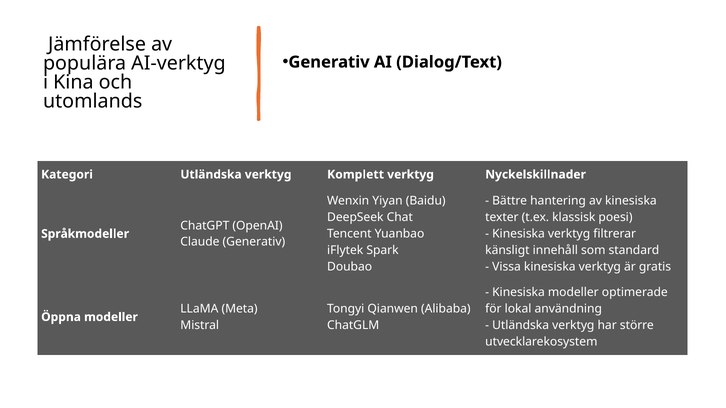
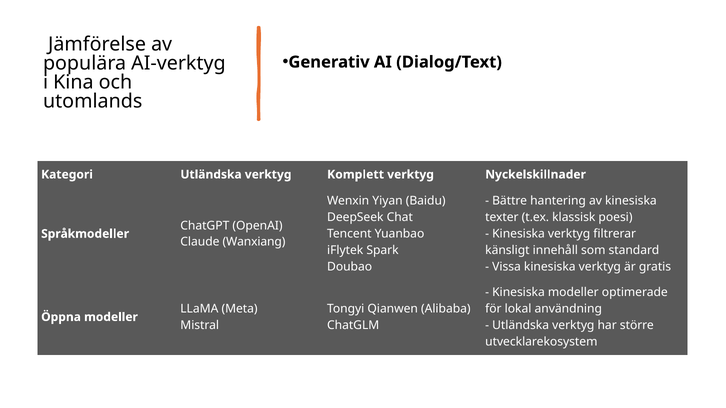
Claude Generativ: Generativ -> Wanxiang (254, 242)
